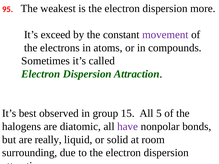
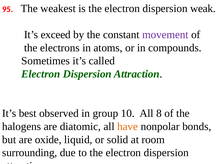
more: more -> weak (203, 8)
15: 15 -> 10 (128, 114)
5: 5 -> 8 (159, 114)
have colour: purple -> orange (128, 127)
really: really -> oxide (48, 140)
